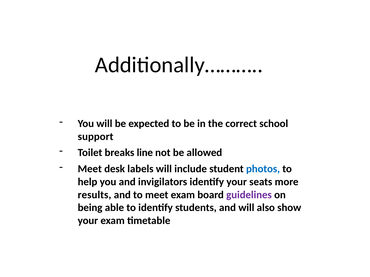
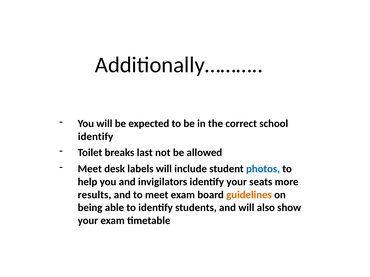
support: support -> identify (96, 137)
line: line -> last (145, 153)
guidelines colour: purple -> orange (249, 195)
